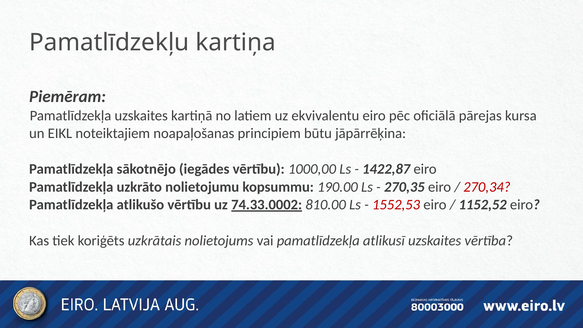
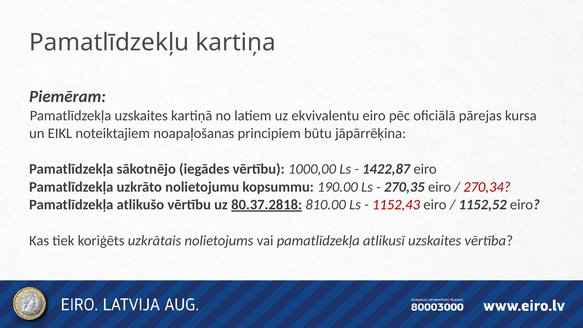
74.33.0002: 74.33.0002 -> 80.37.2818 (267, 205)
1552,53: 1552,53 -> 1152,43 (396, 205)
